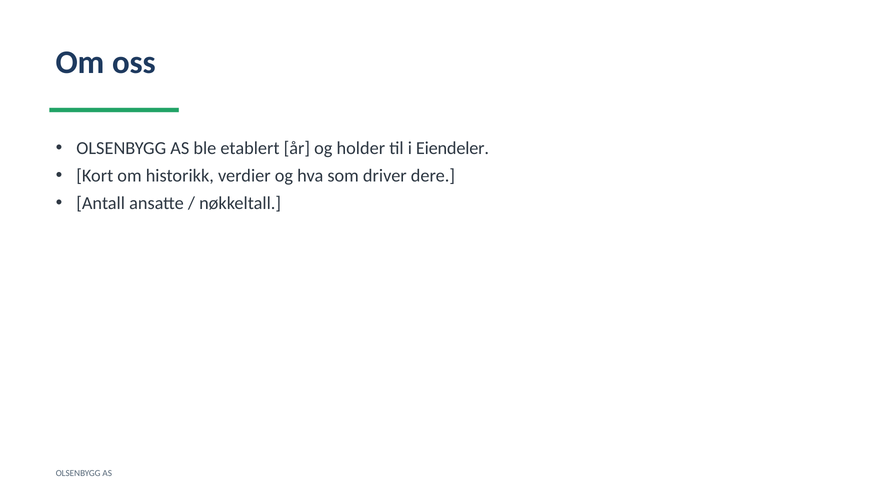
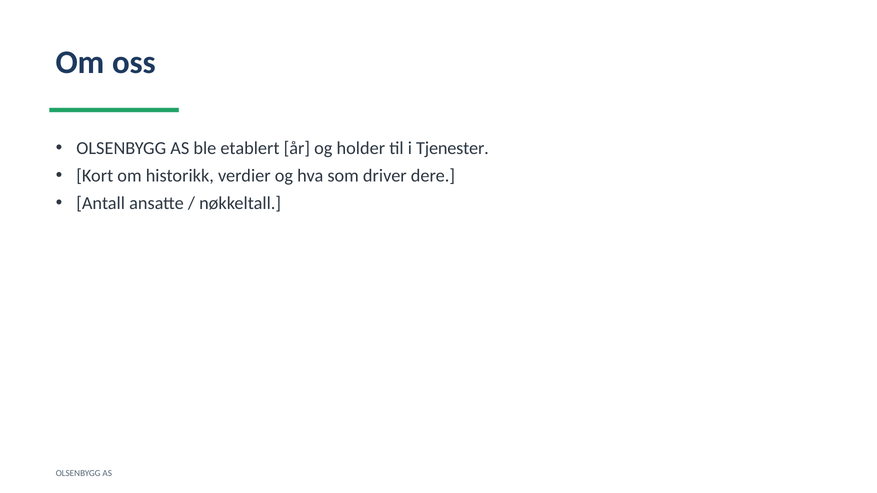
Eiendeler: Eiendeler -> Tjenester (452, 149)
